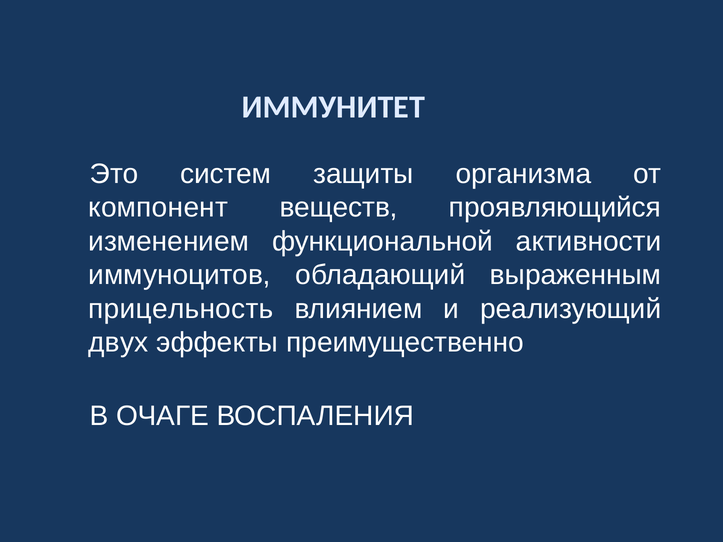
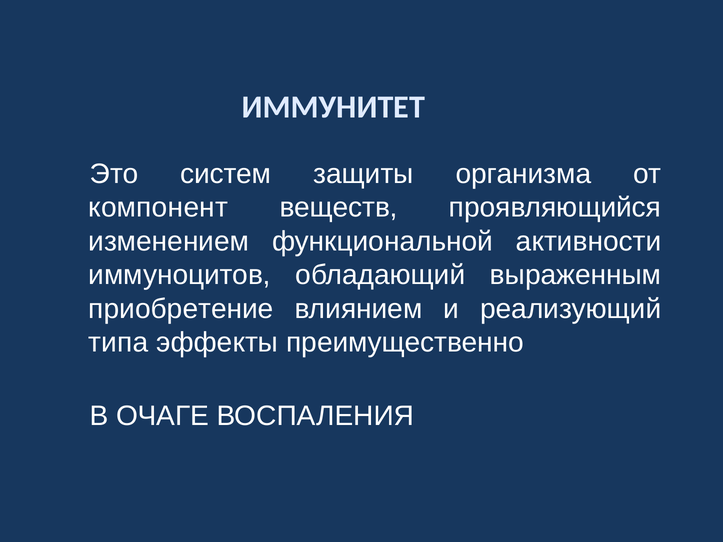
прицельность: прицельность -> приобретение (181, 309)
двух: двух -> типа (118, 343)
